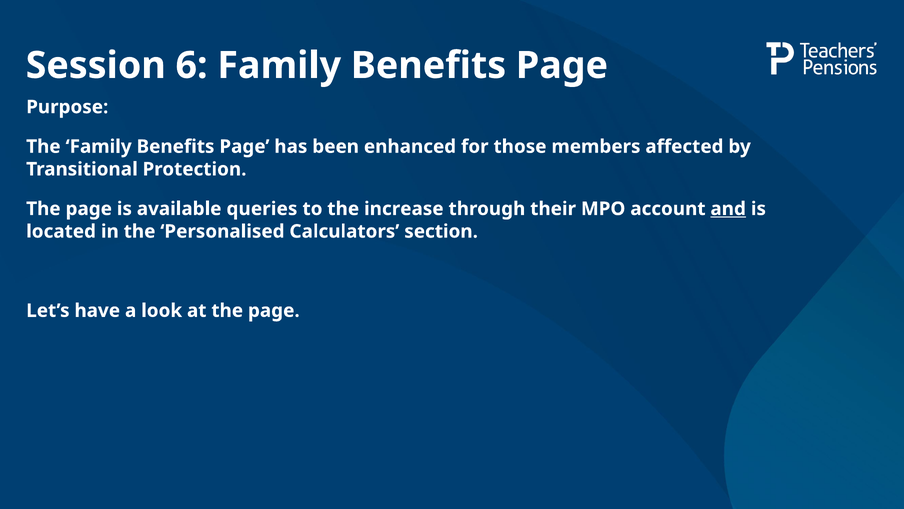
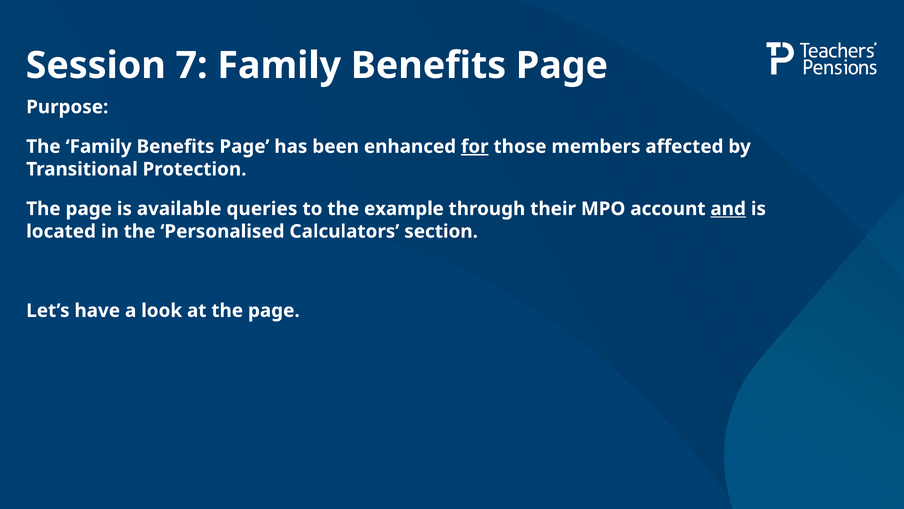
6: 6 -> 7 (192, 65)
for underline: none -> present (475, 146)
increase: increase -> example (404, 209)
